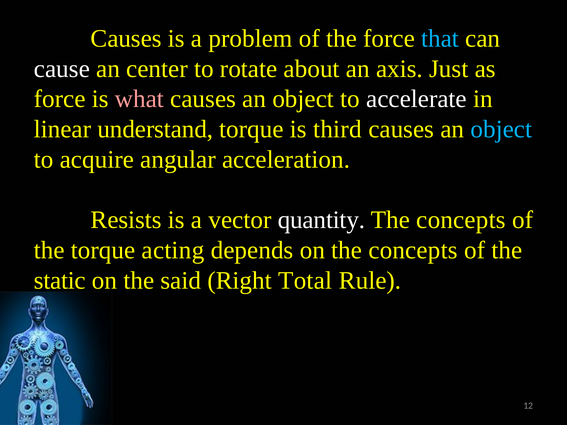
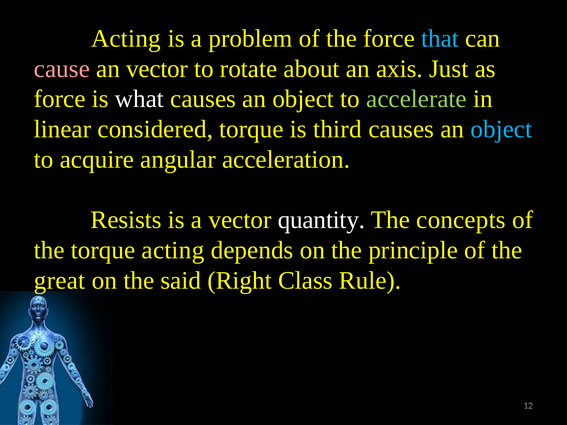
Causes: Causes -> Acting (126, 39)
cause colour: white -> pink (62, 69)
an center: center -> vector (157, 69)
what colour: pink -> white (139, 99)
accelerate colour: white -> light green (416, 99)
understand: understand -> considered (155, 129)
on the concepts: concepts -> principle (413, 250)
static: static -> great (60, 281)
Total: Total -> Class (305, 281)
